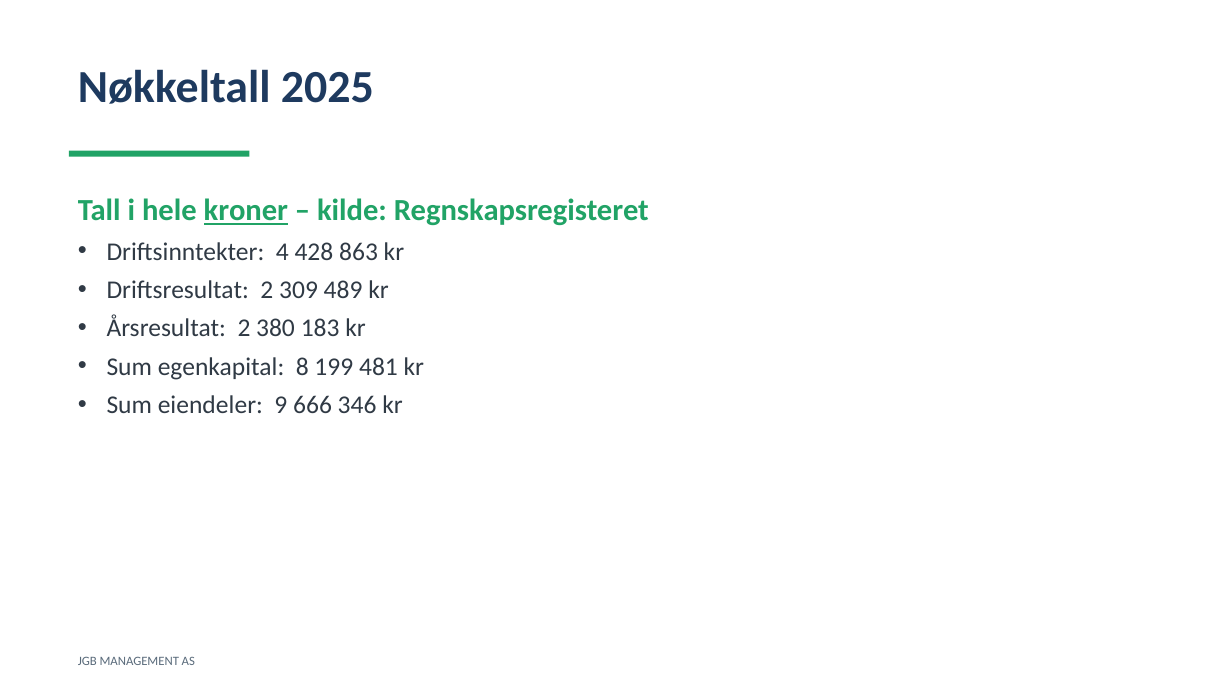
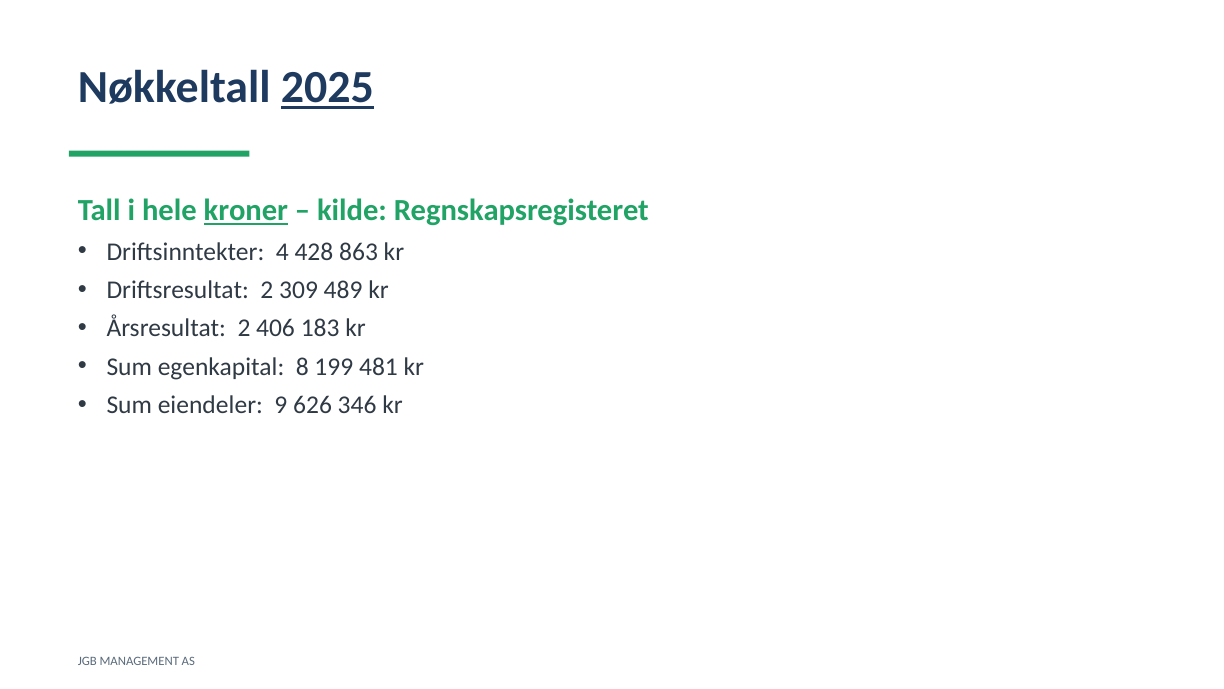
2025 underline: none -> present (327, 87)
380: 380 -> 406 (276, 328)
666: 666 -> 626 (313, 405)
